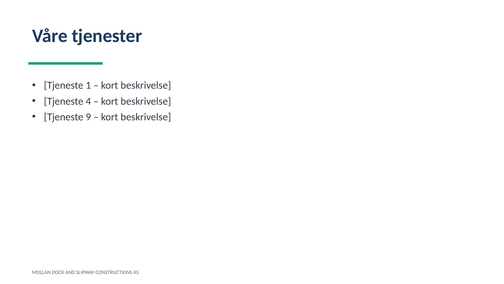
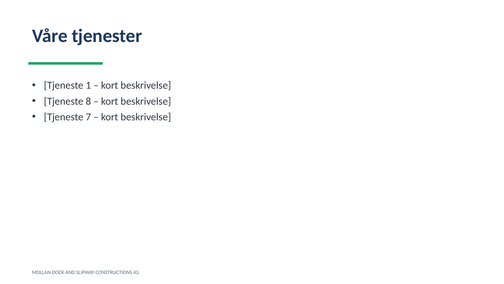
4: 4 -> 8 (88, 101)
9: 9 -> 7 (88, 117)
